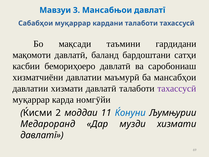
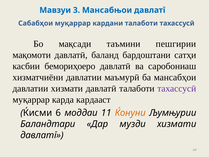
гардидани: гардидани -> пешгирии (176, 44)
номгӯйи: номгӯйи -> кардааст (93, 100)
2: 2 -> 6 (58, 113)
Ќонуни colour: blue -> orange (130, 113)
Медароранд: Медароранд -> Баландтари (48, 124)
